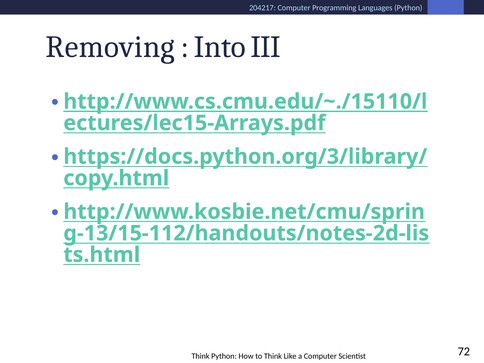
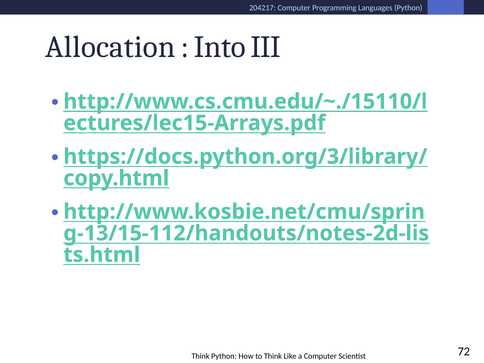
Removing: Removing -> Allocation (110, 47)
